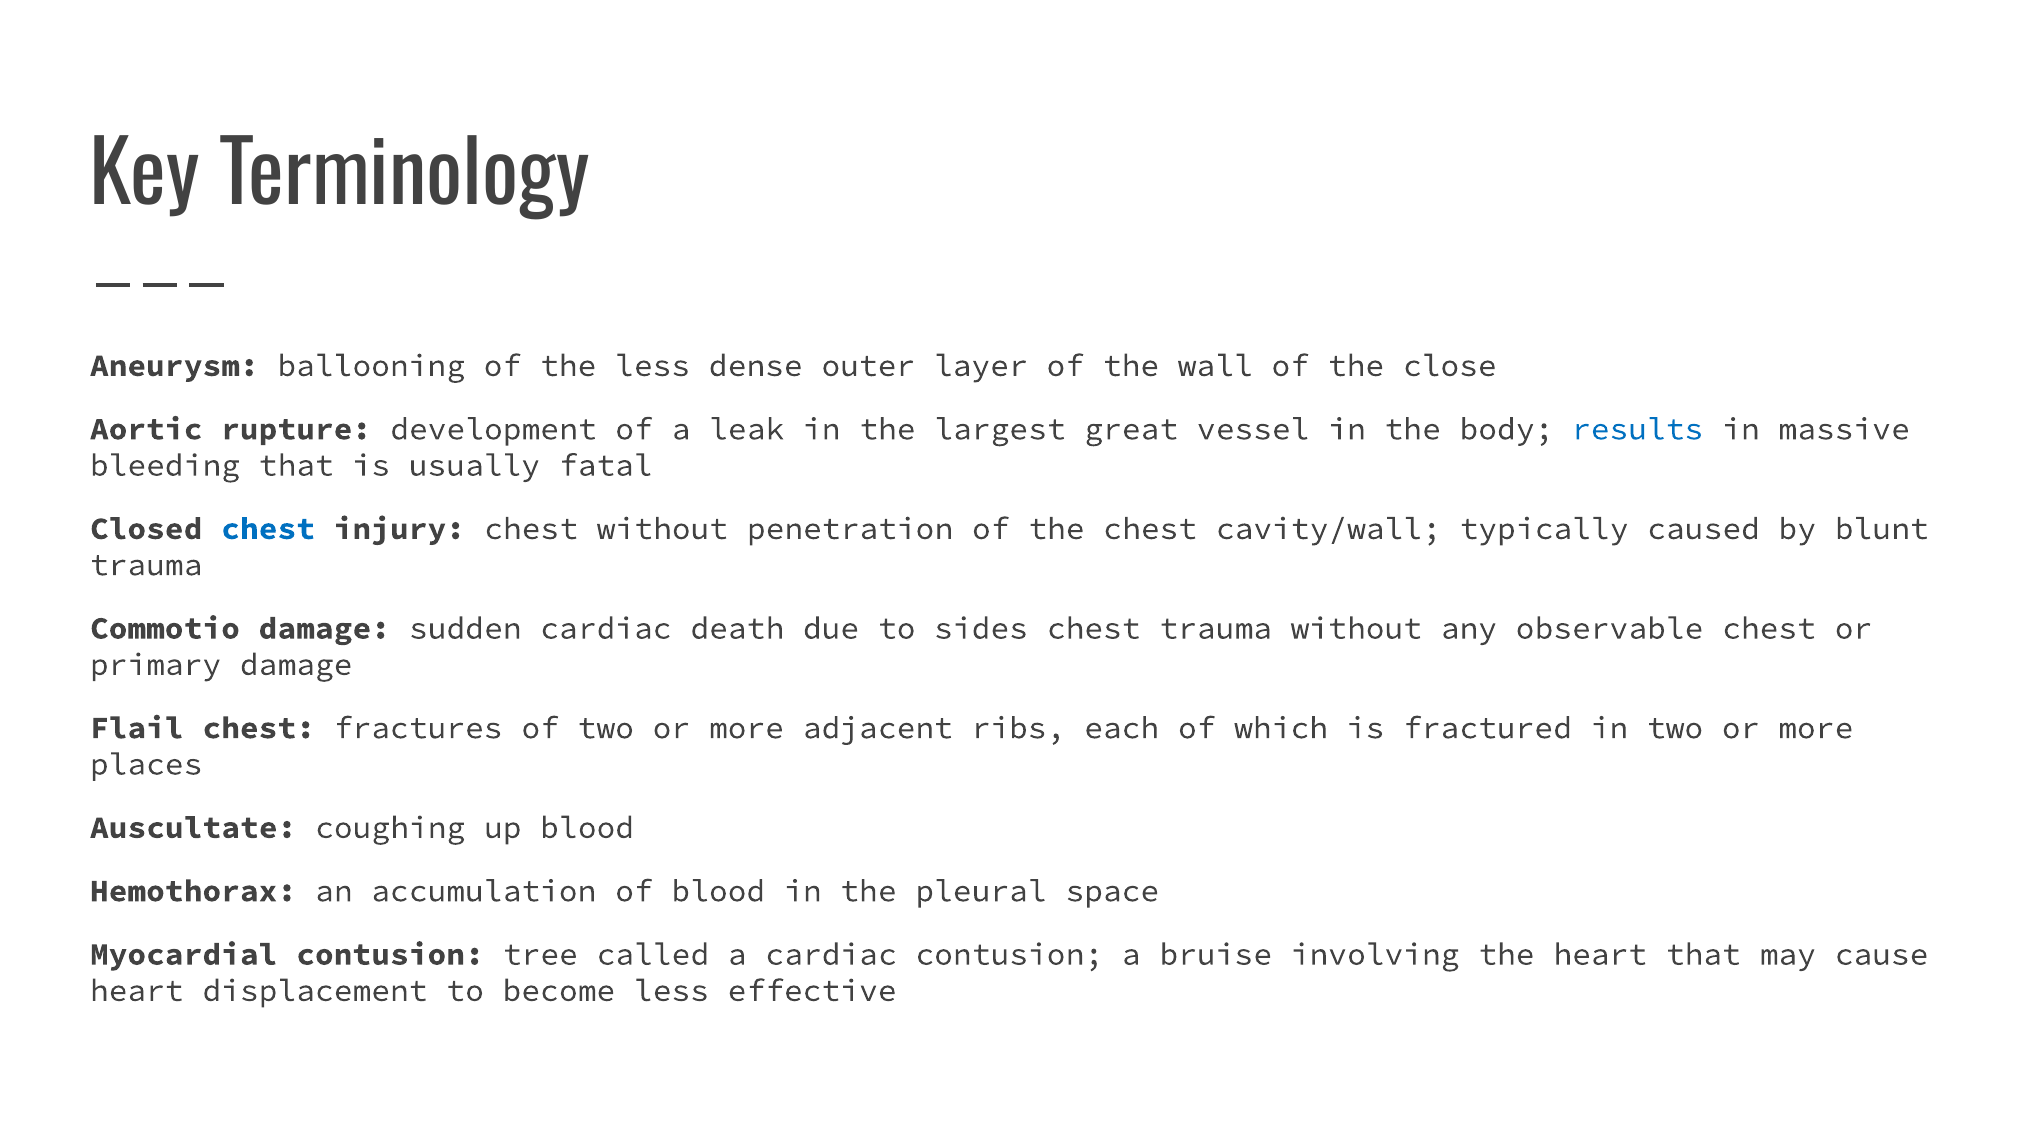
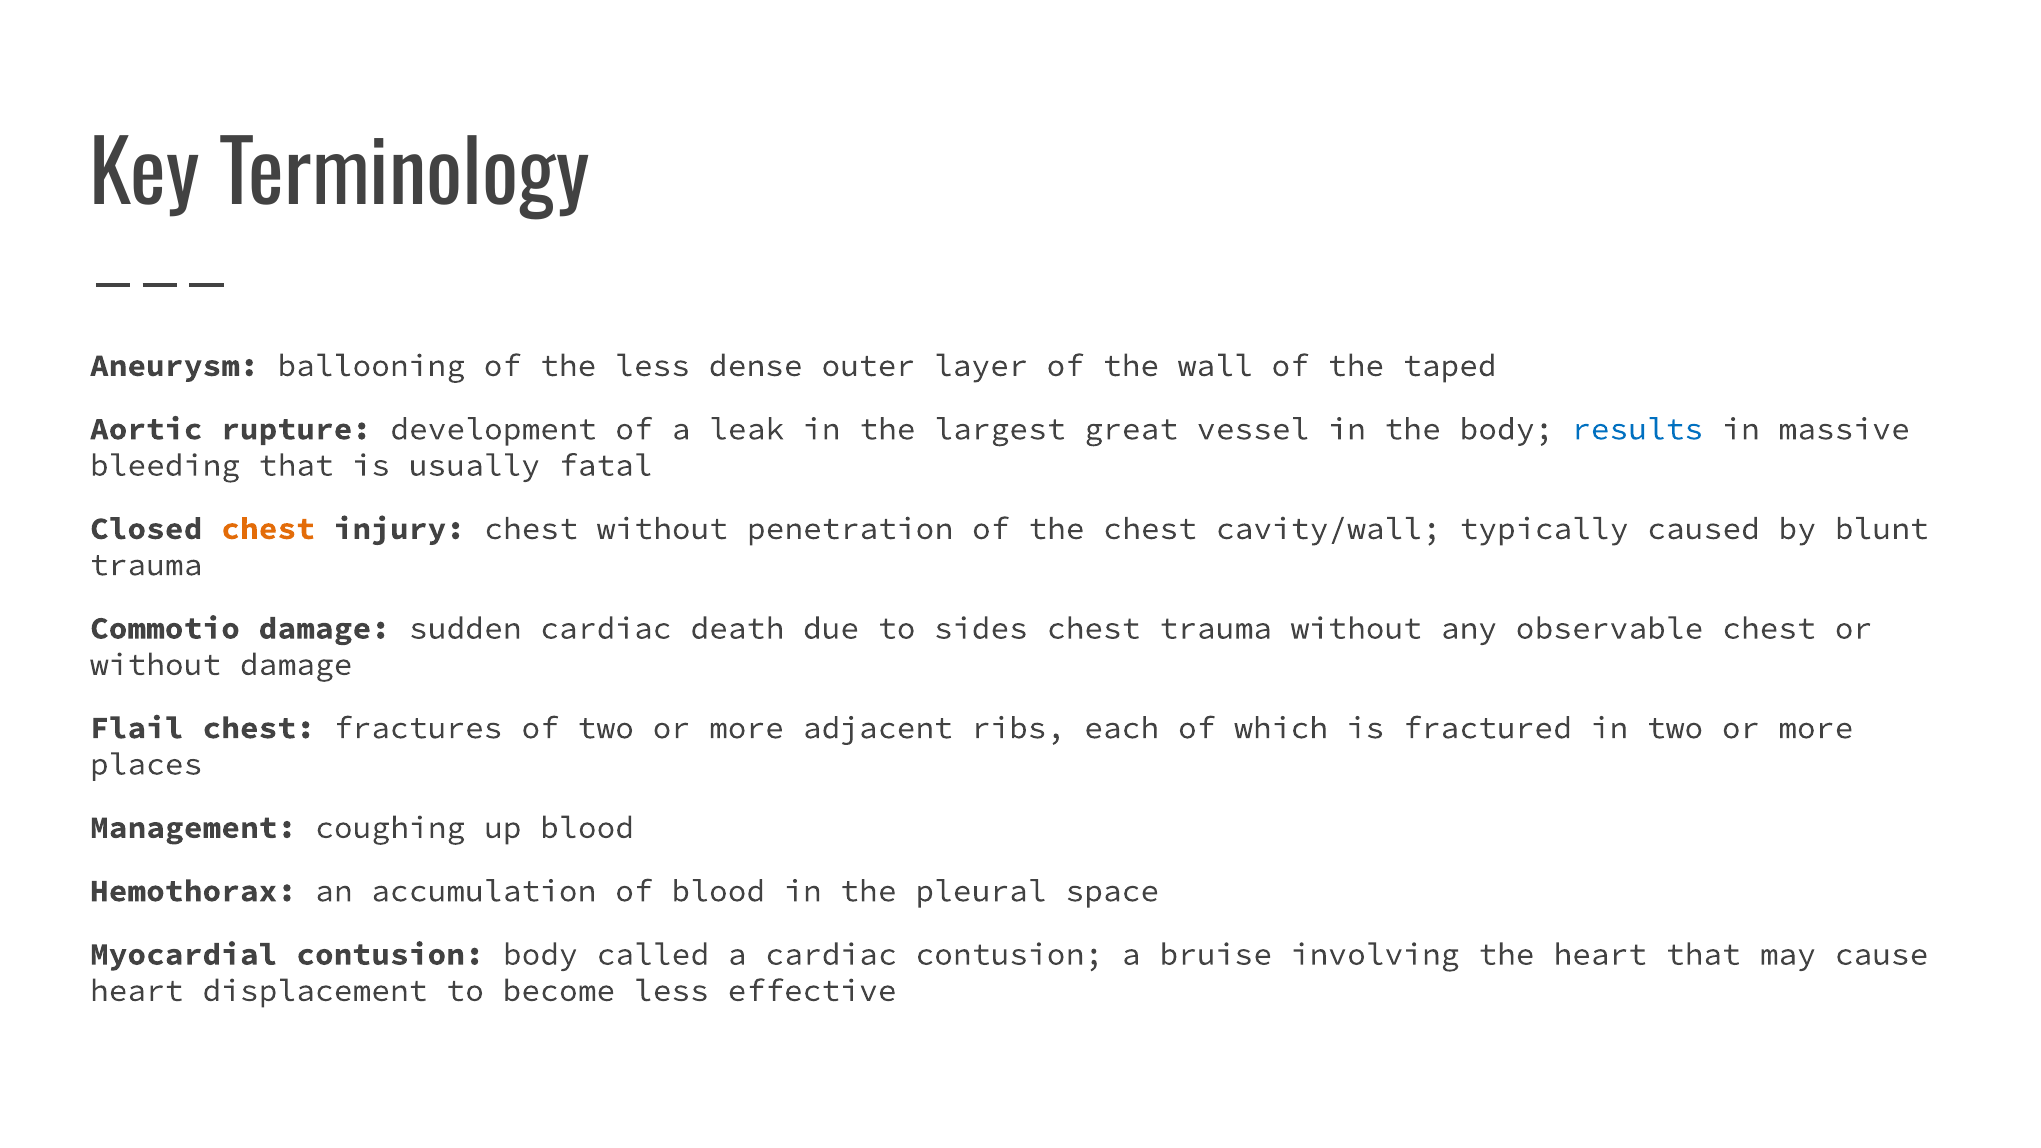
close: close -> taped (1450, 366)
chest colour: blue -> orange (268, 529)
primary: primary -> without (156, 665)
Auscultate: Auscultate -> Management (193, 828)
contusion tree: tree -> body (540, 954)
